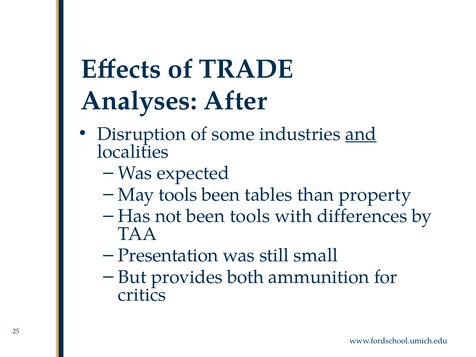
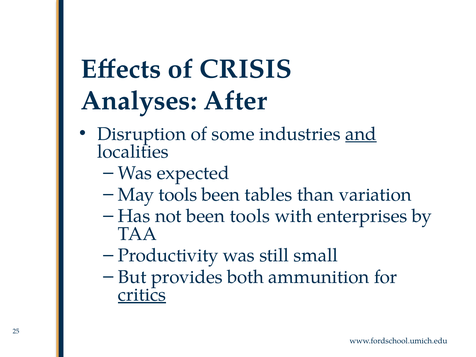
TRADE: TRADE -> CRISIS (246, 69)
property: property -> variation (375, 195)
differences: differences -> enterprises (362, 216)
Presentation: Presentation -> Productivity (168, 255)
critics underline: none -> present (142, 295)
